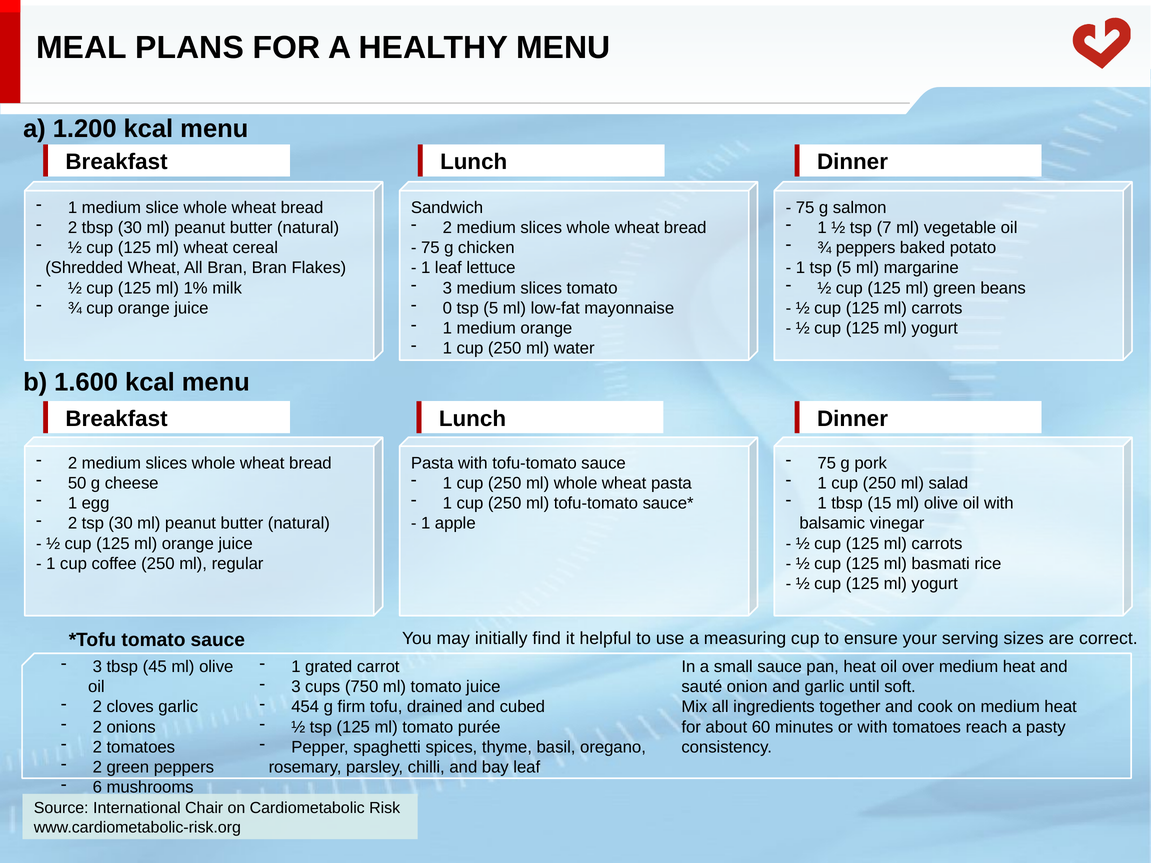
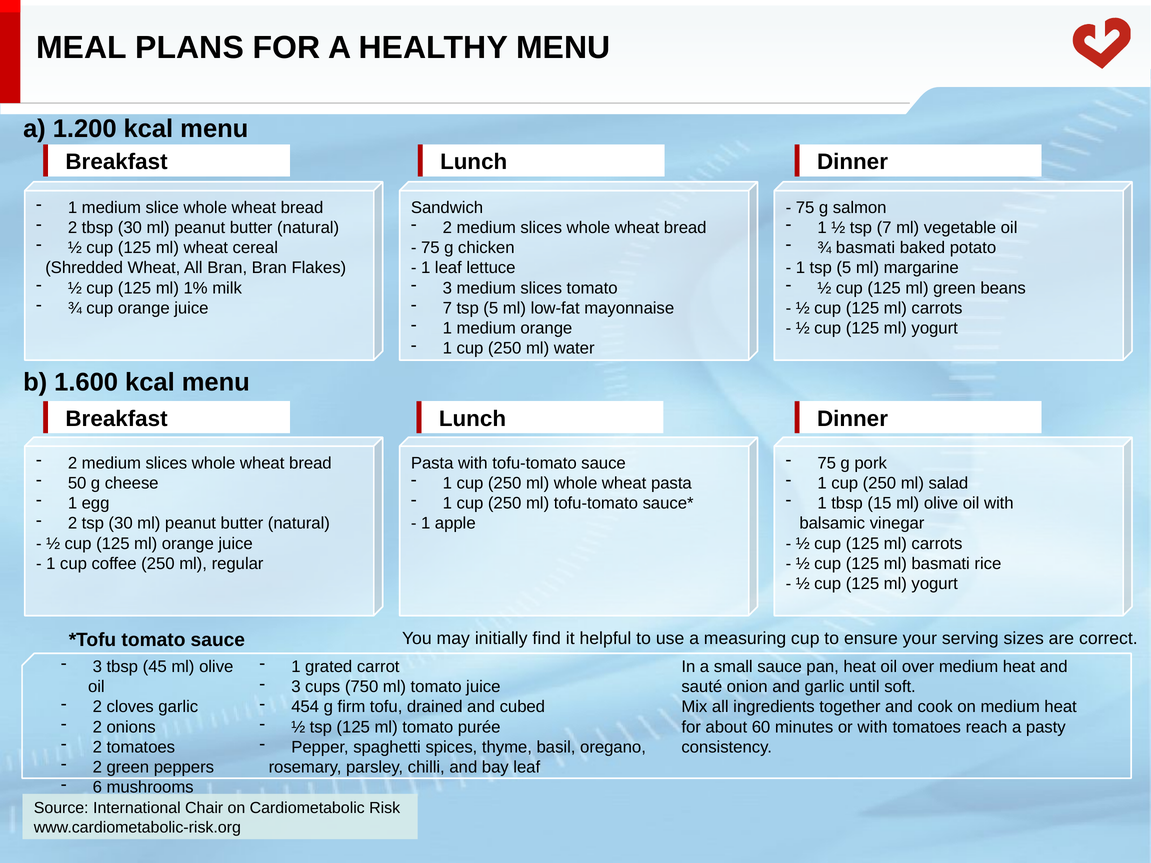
¾ peppers: peppers -> basmati (865, 248)
0: 0 -> 7 (447, 308)
